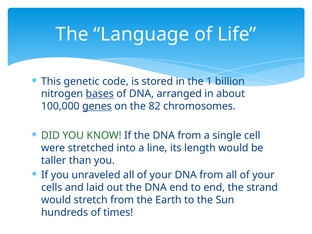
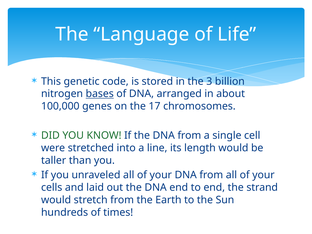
1: 1 -> 3 (209, 81)
genes underline: present -> none (97, 106)
82: 82 -> 17 (155, 106)
